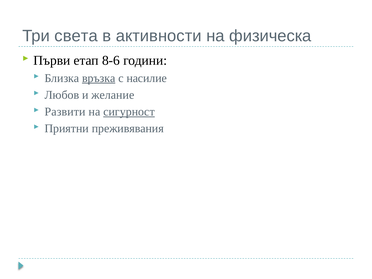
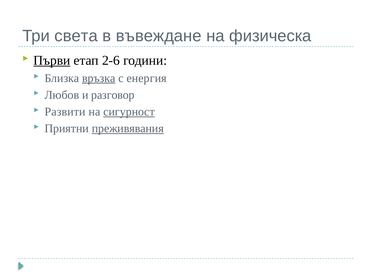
активности: активности -> въвеждане (159, 36)
Първи underline: none -> present (52, 60)
8-6: 8-6 -> 2-6 (111, 60)
насилие: насилие -> енергия (147, 78)
желание: желание -> разговор (113, 95)
преживявания underline: none -> present (128, 129)
